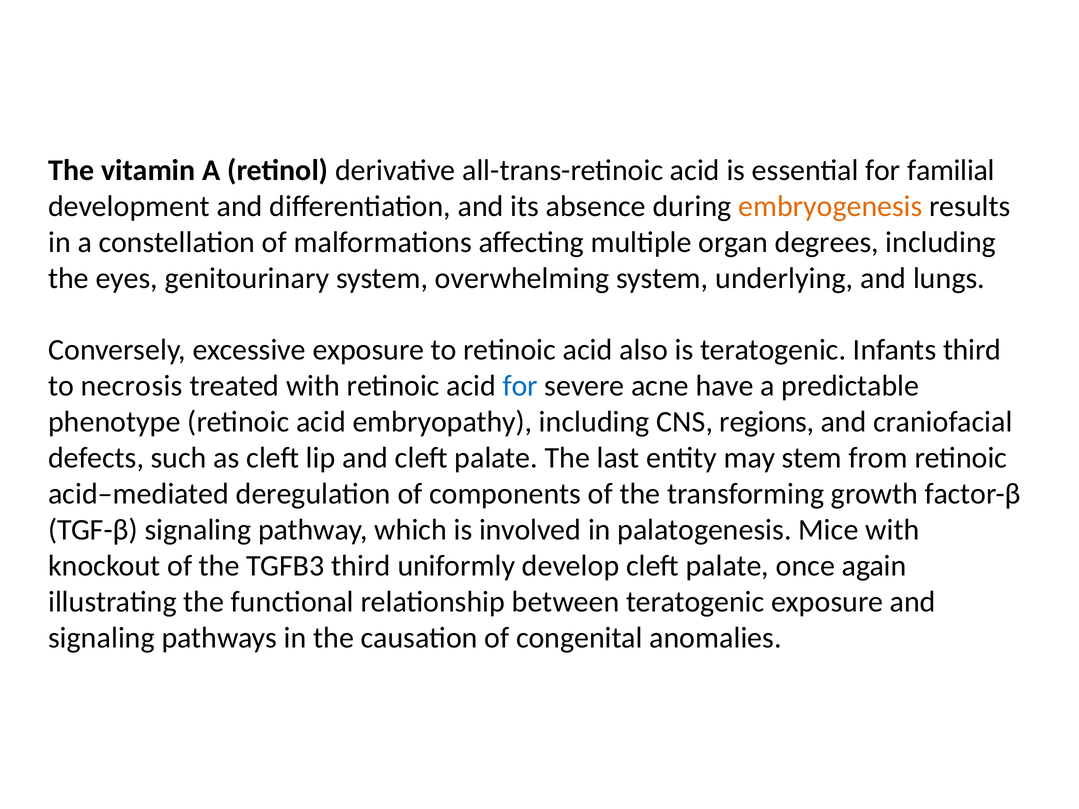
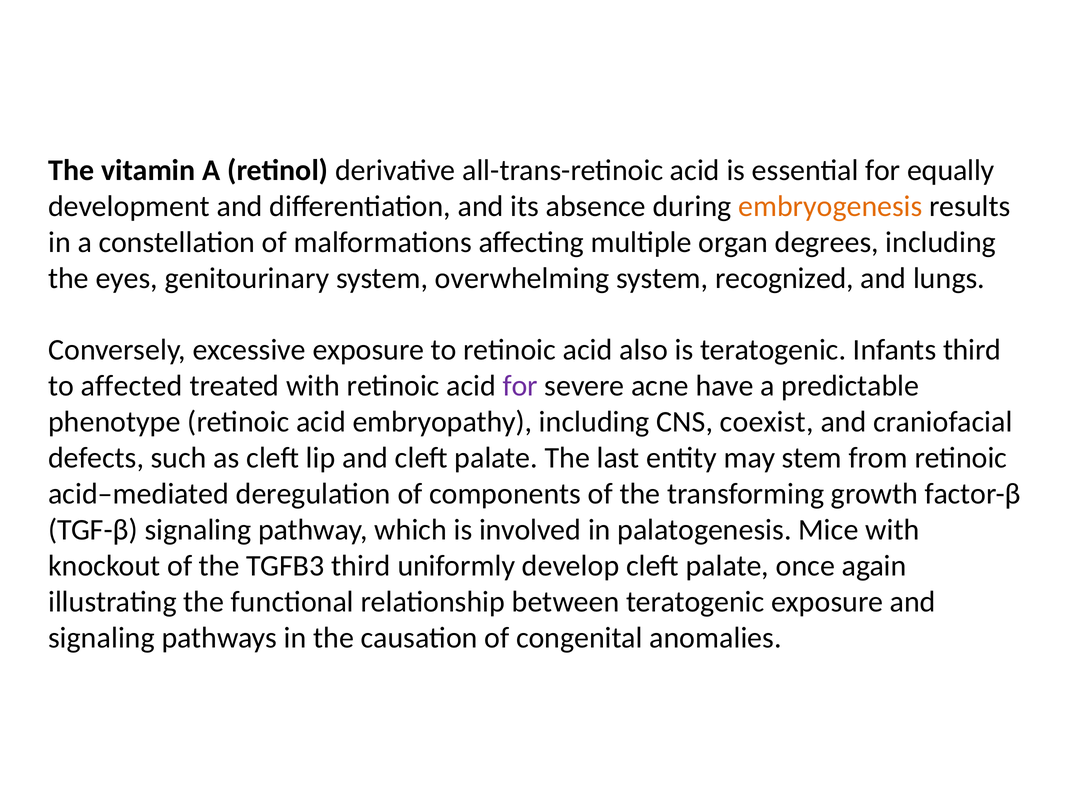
familial: familial -> equally (951, 170)
underlying: underlying -> recognized (784, 278)
necrosis: necrosis -> affected (132, 386)
for colour: blue -> purple (520, 386)
regions: regions -> coexist (767, 422)
